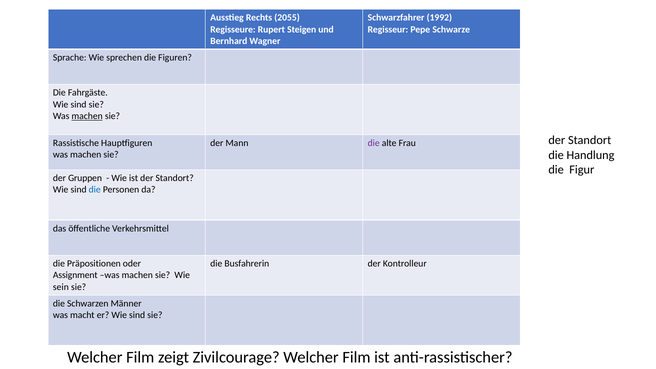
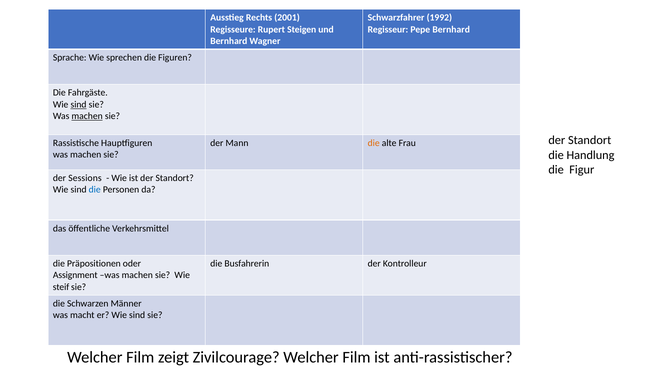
2055: 2055 -> 2001 (287, 18)
Pepe Schwarze: Schwarze -> Bernhard (451, 29)
sind underline: none -> present (79, 104)
die colour: purple -> orange (374, 143)
Gruppen: Gruppen -> Sessions (85, 178)
sein: sein -> steif (61, 287)
